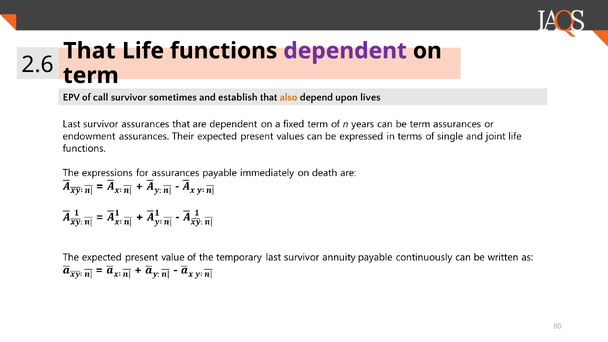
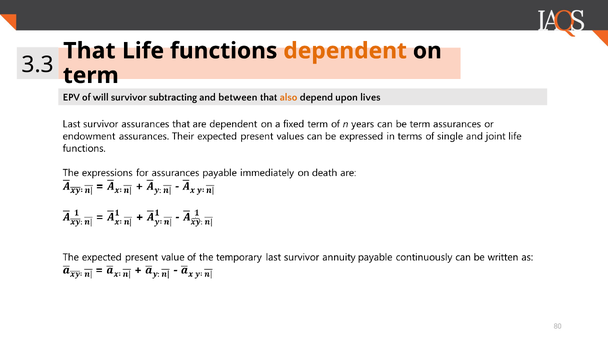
dependent colour: purple -> orange (345, 51)
2.6: 2.6 -> 3.3 (38, 65)
call: call -> will (101, 97)
sometimes: sometimes -> subtracting (173, 97)
establish: establish -> between (238, 97)
